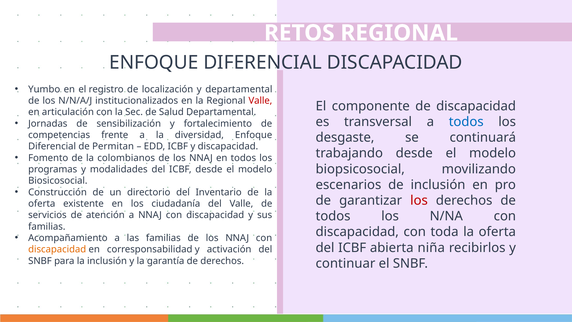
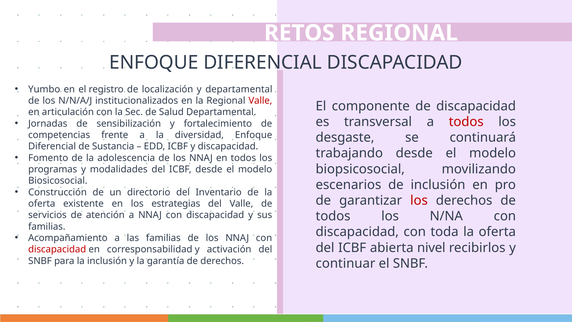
todos colour: blue -> red (466, 122)
Permitan: Permitan -> Sustancia (113, 146)
colombianos: colombianos -> adolescencia (126, 158)
ciudadanía: ciudadanía -> estrategias (176, 204)
niña: niña -> nivel (431, 248)
discapacidad colour: orange -> red (57, 249)
